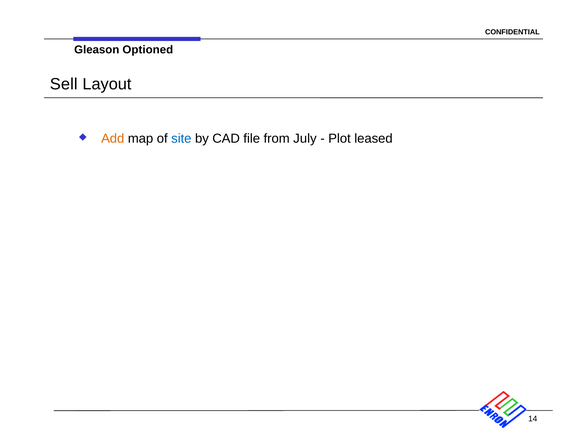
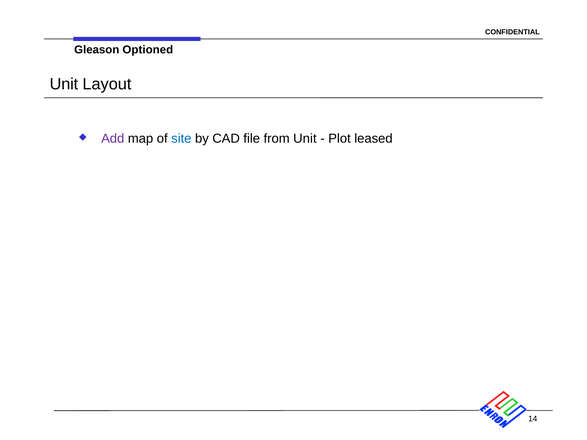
Sell: Sell -> Unit (64, 84)
Add colour: orange -> purple (113, 139)
from July: July -> Unit (305, 139)
